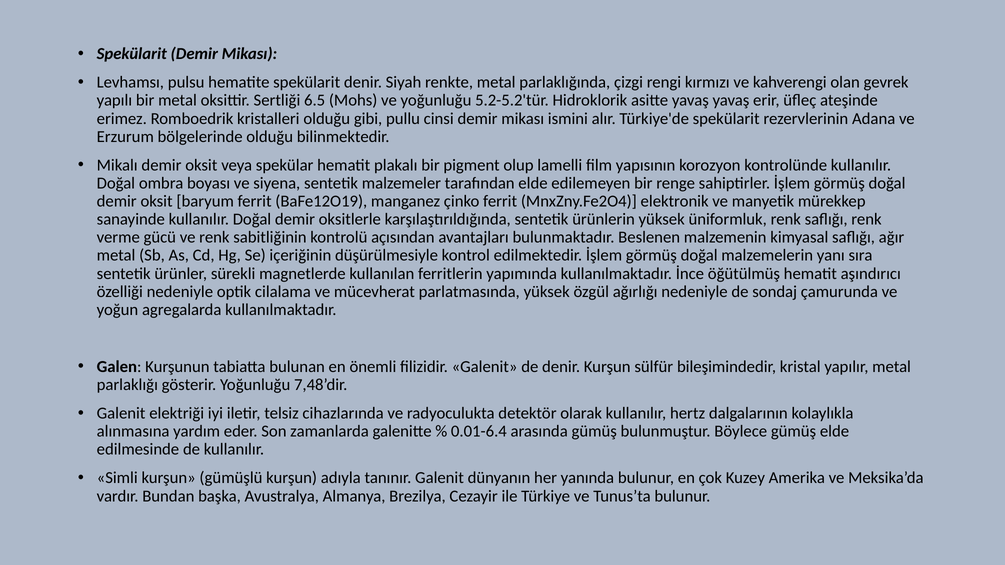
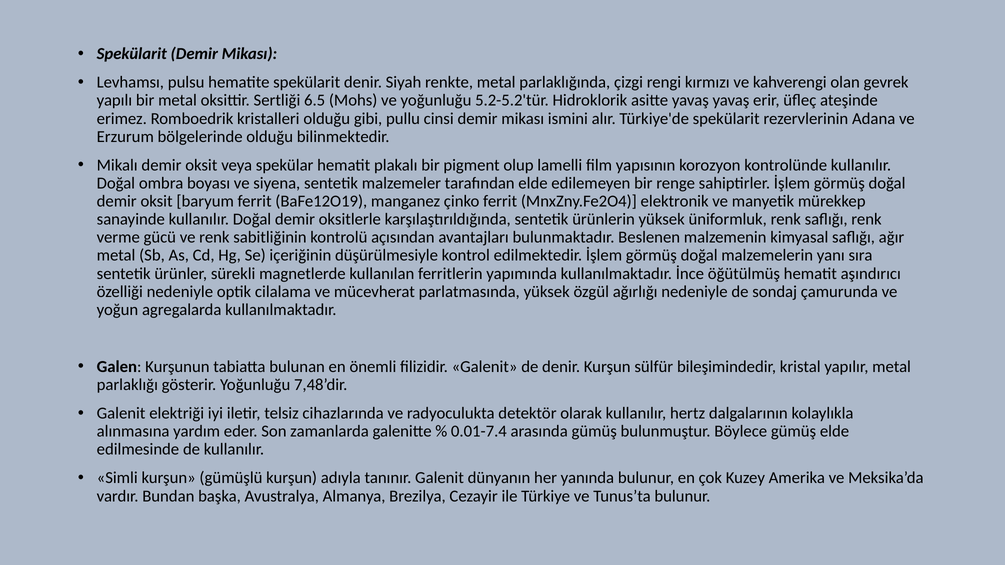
0.01-6.4: 0.01-6.4 -> 0.01-7.4 (479, 432)
